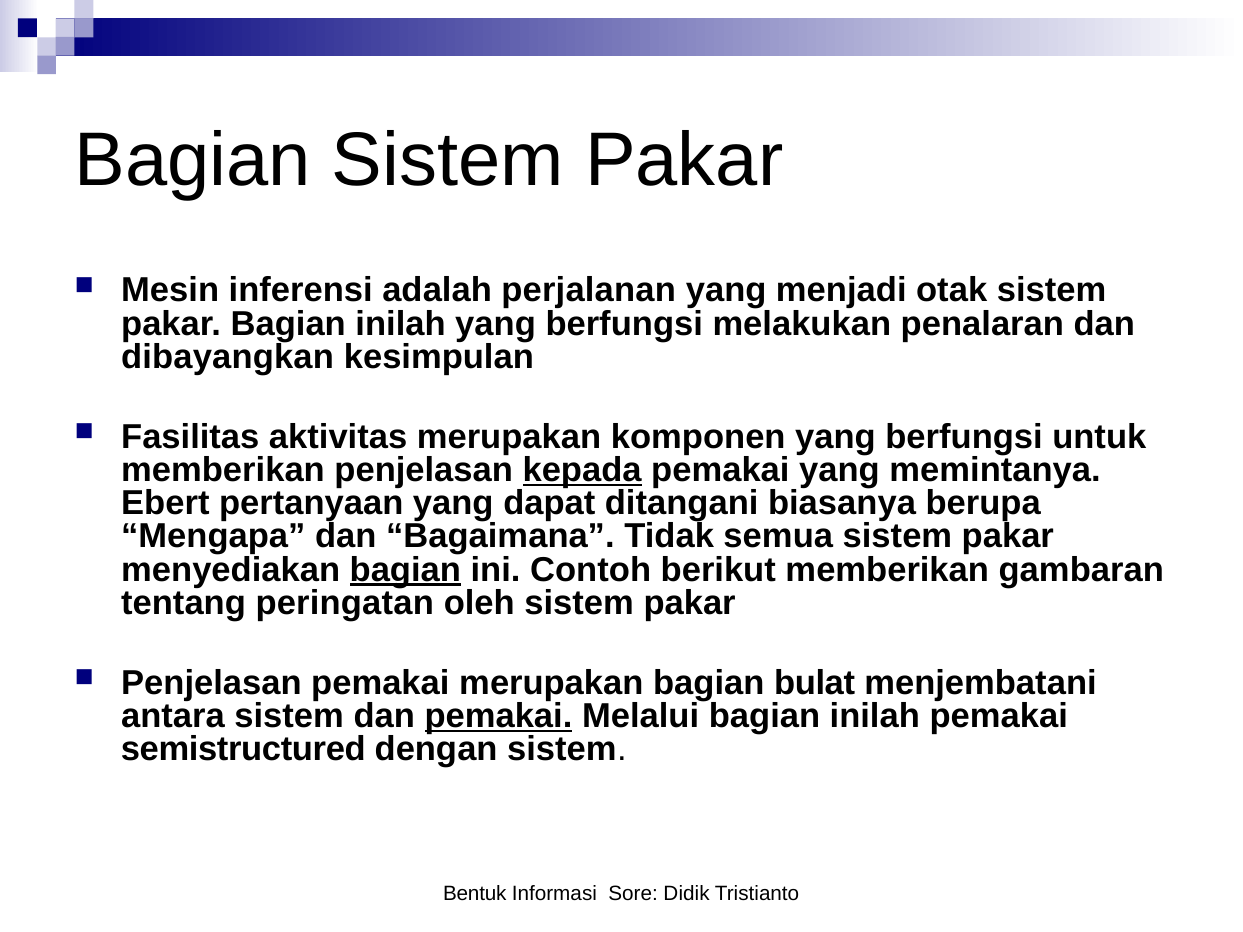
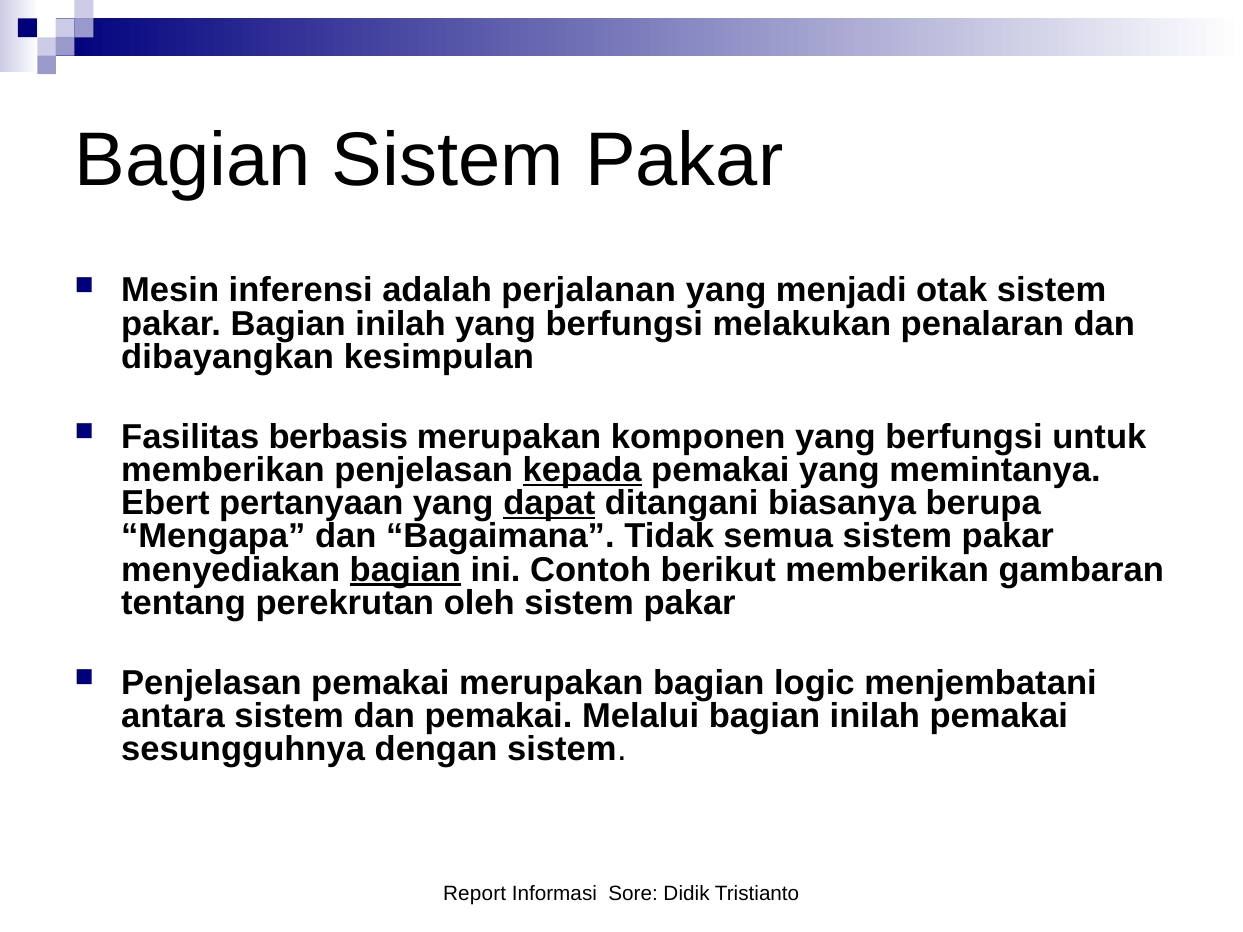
aktivitas: aktivitas -> berbasis (338, 437)
dapat underline: none -> present (549, 503)
peringatan: peringatan -> perekrutan (345, 603)
bulat: bulat -> logic (814, 683)
pemakai underline: present -> none (498, 716)
semistructured: semistructured -> sesungguhnya (243, 749)
Bentuk: Bentuk -> Report (475, 894)
